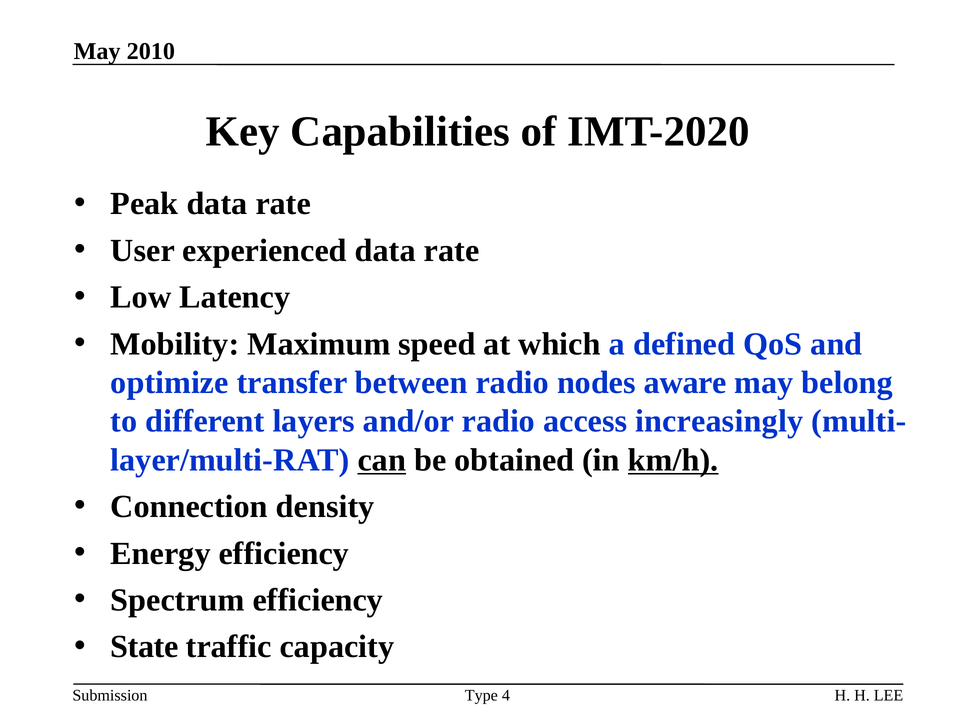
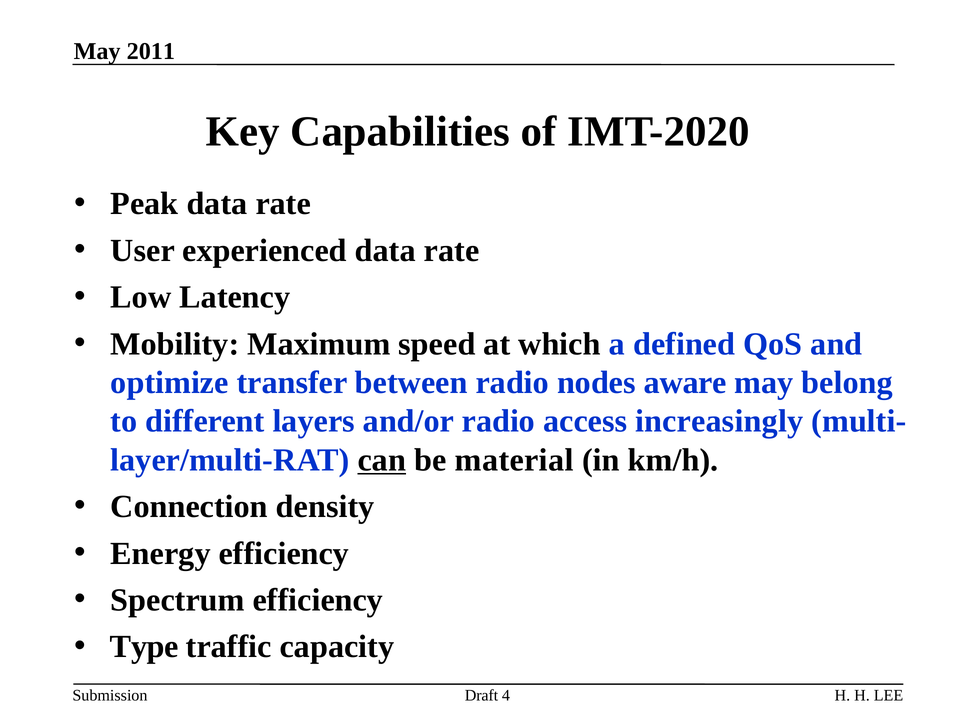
2010: 2010 -> 2011 (151, 51)
obtained: obtained -> material (514, 460)
km/h underline: present -> none (673, 460)
State: State -> Type (144, 647)
Type: Type -> Draft (481, 696)
